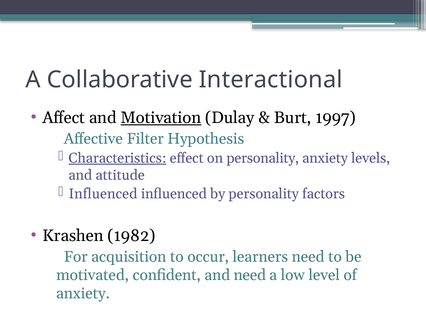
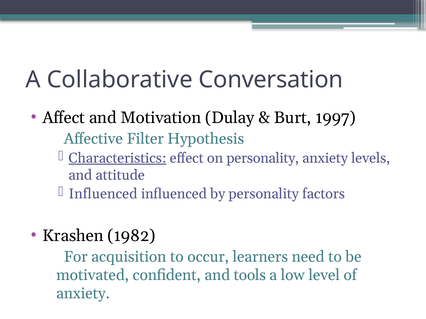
Interactional: Interactional -> Conversation (271, 80)
Motivation underline: present -> none (161, 118)
and need: need -> tools (250, 276)
